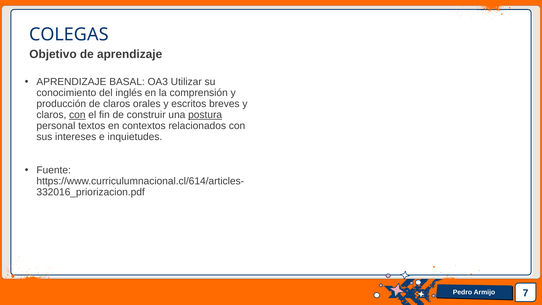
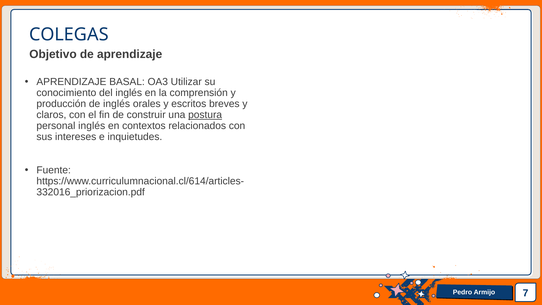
de claros: claros -> inglés (117, 104)
con underline: present -> none (77, 115)
personal textos: textos -> inglés (92, 126)
